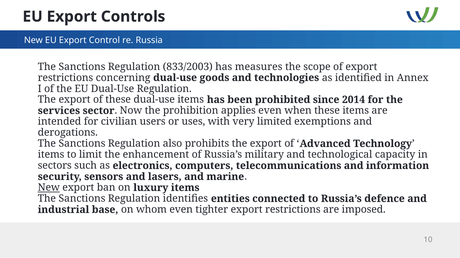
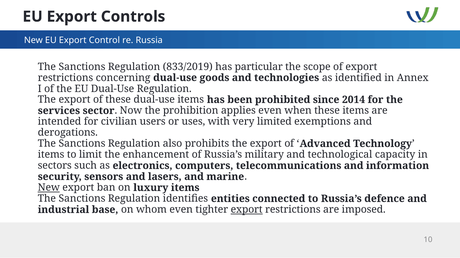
833/2003: 833/2003 -> 833/2019 (188, 67)
measures: measures -> particular (259, 67)
export underline: none -> present (247, 210)
